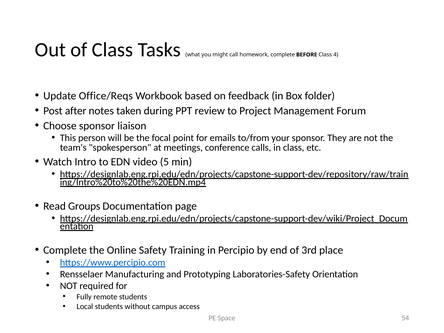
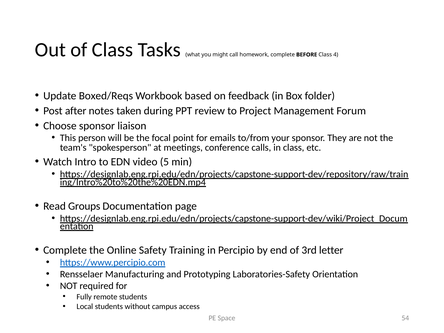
Office/Reqs: Office/Reqs -> Boxed/Reqs (106, 96)
place: place -> letter (331, 250)
